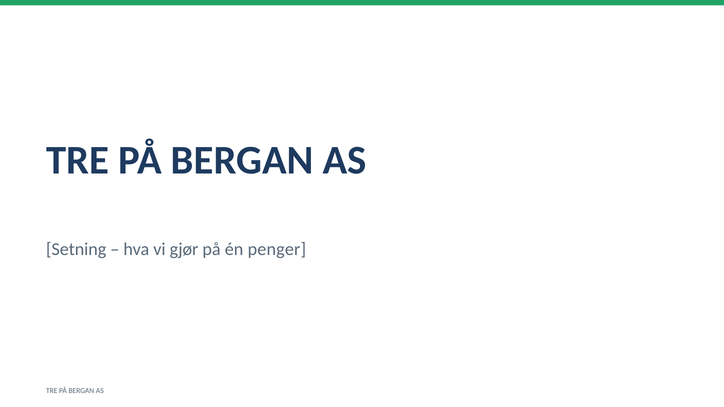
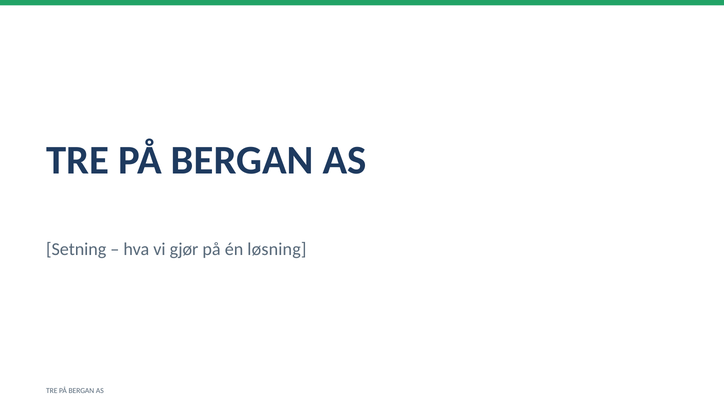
penger: penger -> løsning (277, 249)
